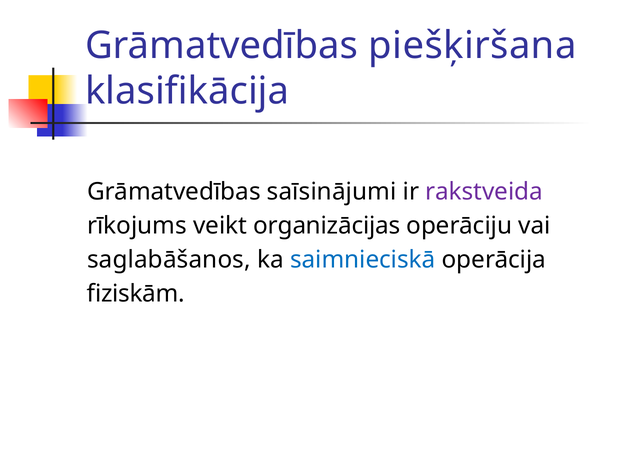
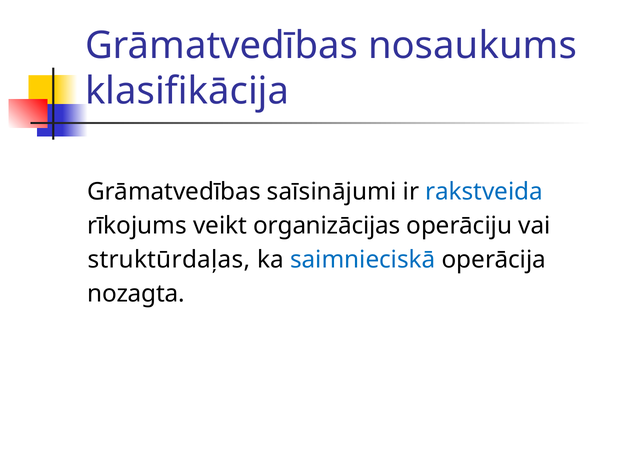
piešķiršana: piešķiršana -> nosaukums (473, 45)
rakstveida colour: purple -> blue (484, 192)
saglabāšanos: saglabāšanos -> struktūrdaļas (169, 260)
fiziskām: fiziskām -> nozagta (136, 294)
